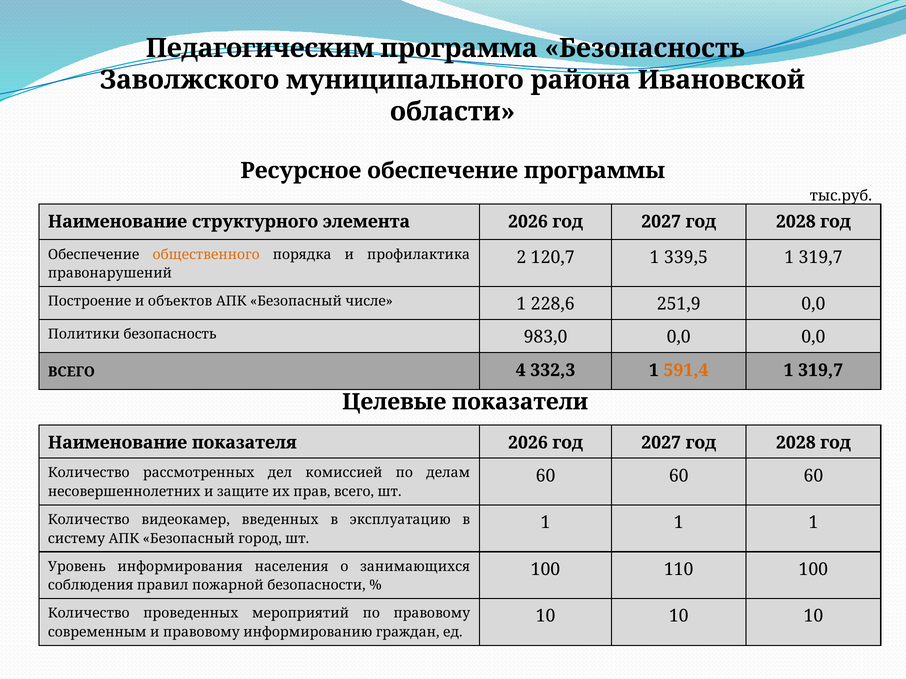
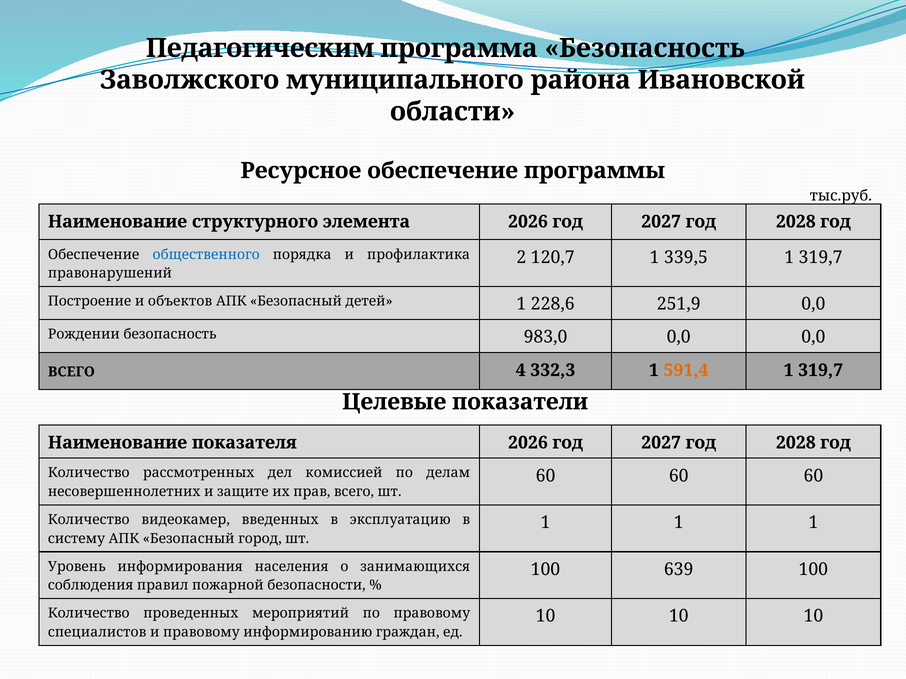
общественного colour: orange -> blue (206, 255)
числе: числе -> детей (369, 301)
Политики: Политики -> Рождении (84, 335)
110: 110 -> 639 (679, 570)
современным: современным -> специалистов (97, 633)
